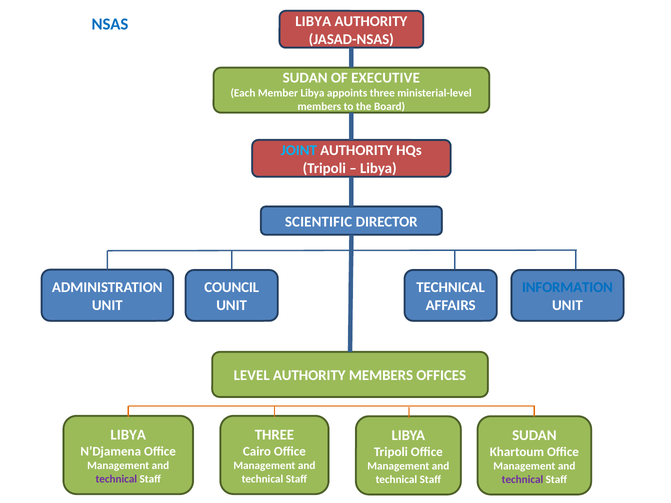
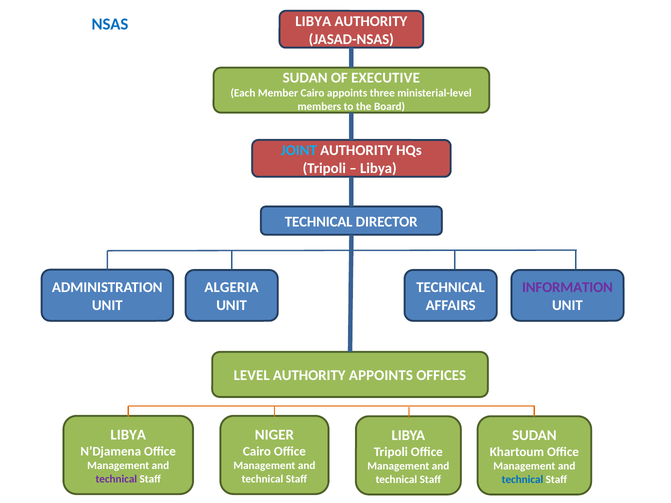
Member Libya: Libya -> Cairo (312, 93)
SCIENTIFIC: SCIENTIFIC -> TECHNICAL (319, 222)
COUNCIL: COUNCIL -> ALGERIA (232, 288)
INFORMATION colour: blue -> purple (567, 288)
AUTHORITY MEMBERS: MEMBERS -> APPOINTS (381, 376)
THREE: THREE -> NIGER (274, 435)
technical colour: purple -> blue (522, 480)
